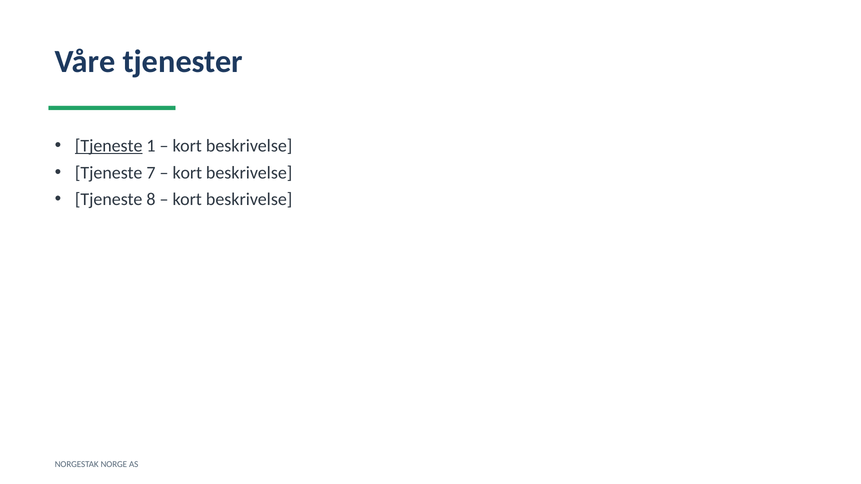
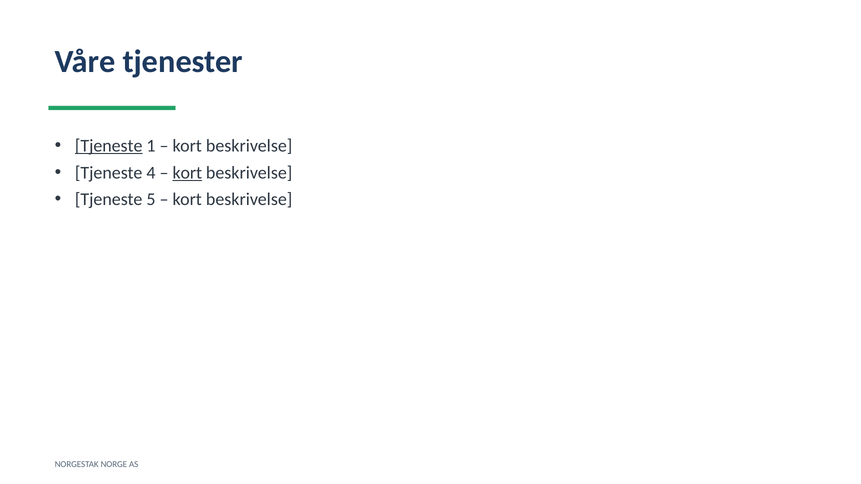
7: 7 -> 4 (151, 173)
kort underline: none -> present (187, 173)
8: 8 -> 5 (151, 200)
